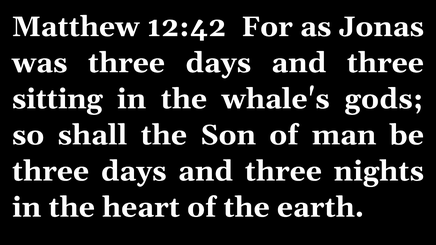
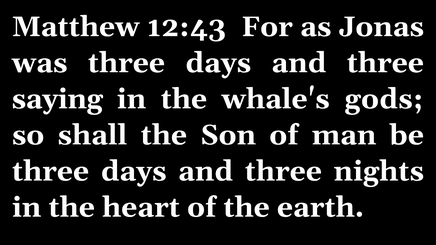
12:42: 12:42 -> 12:43 (187, 27)
sitting: sitting -> saying (57, 99)
